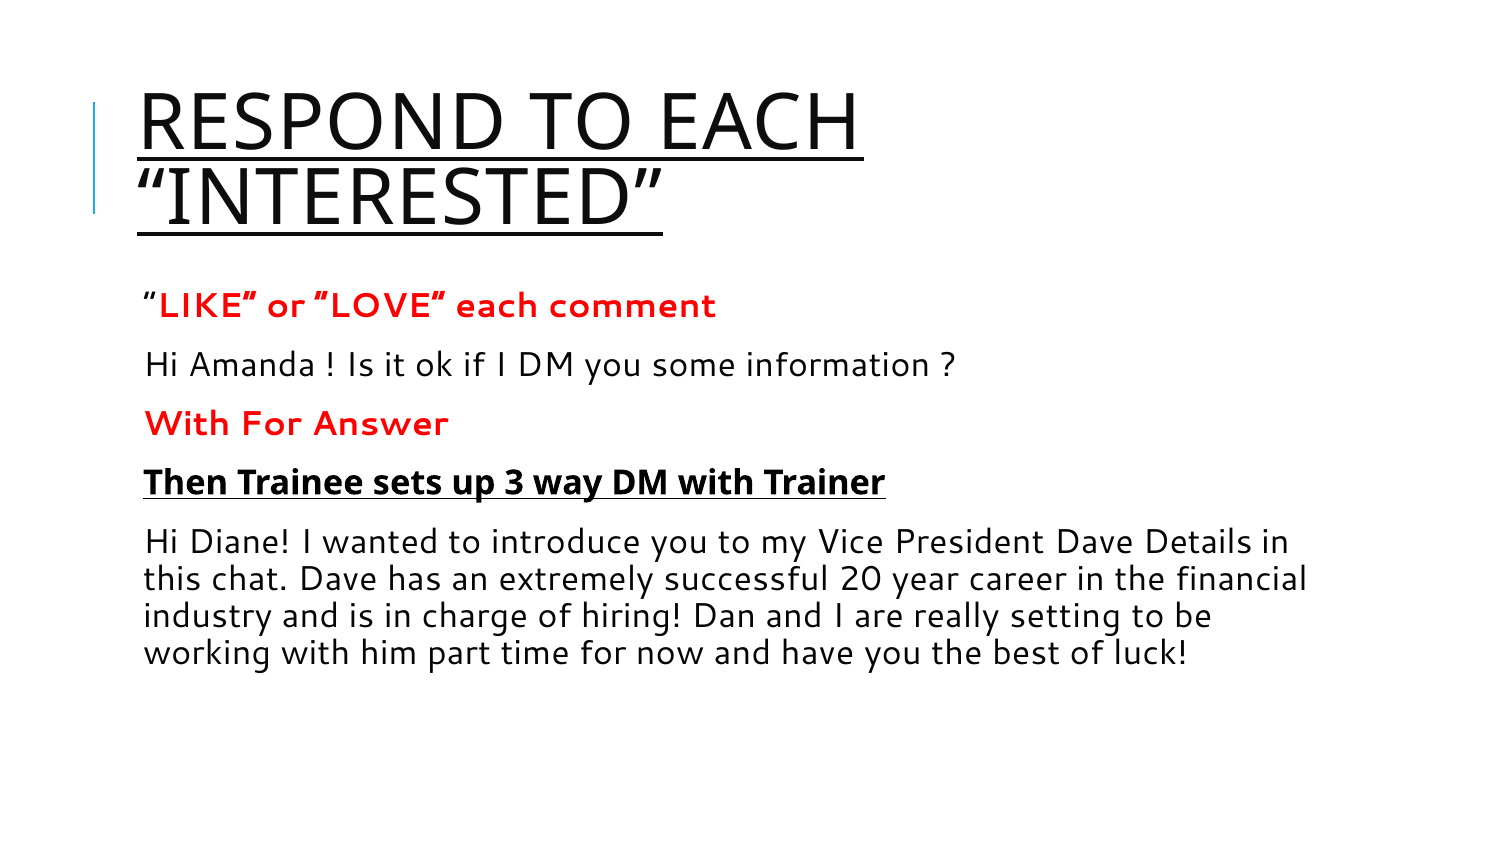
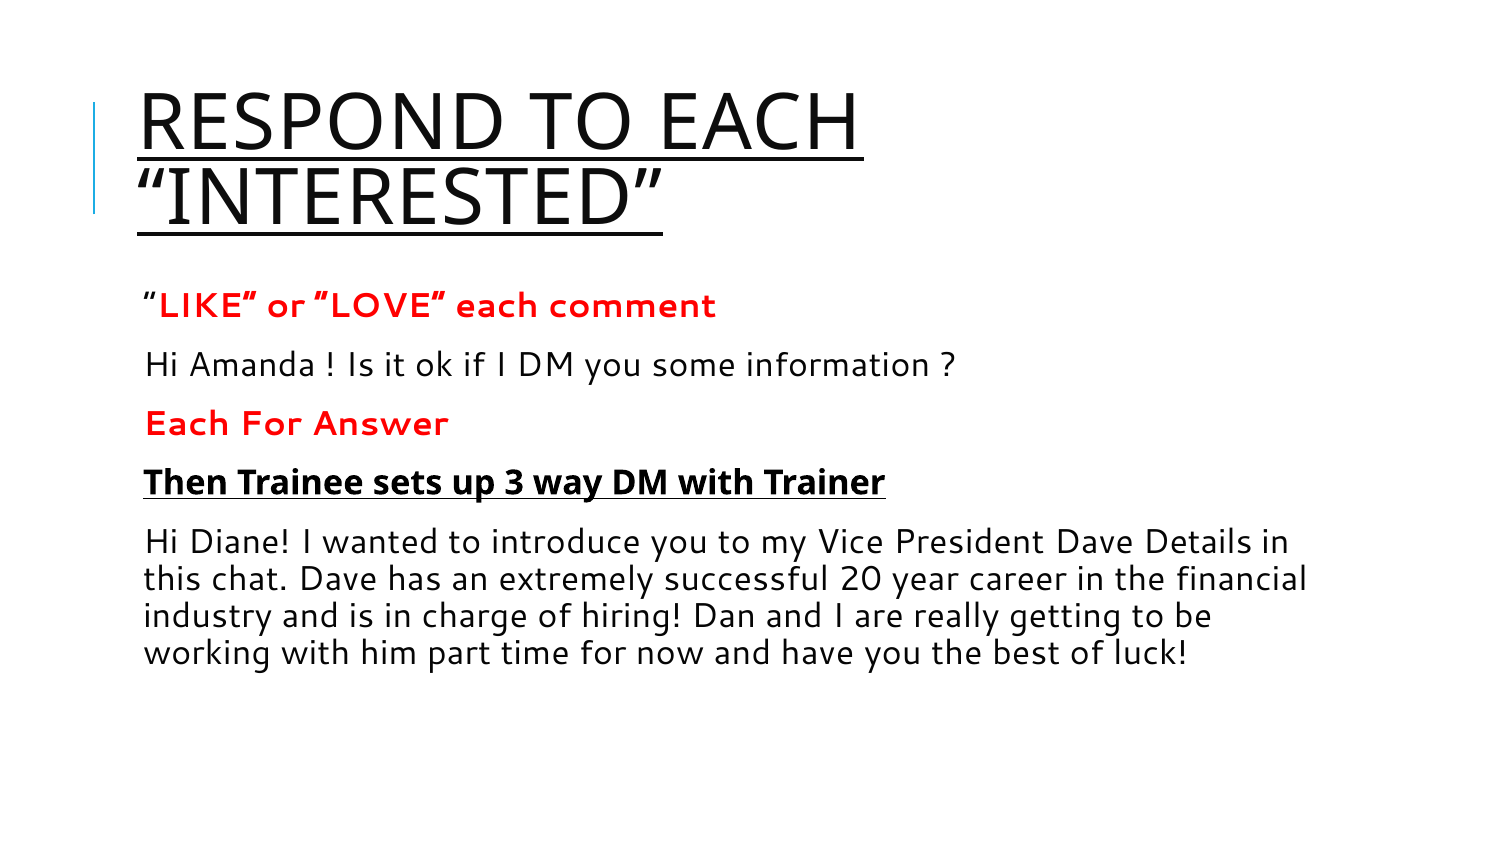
With: With -> Each (187, 424)
setting: setting -> getting (1065, 616)
